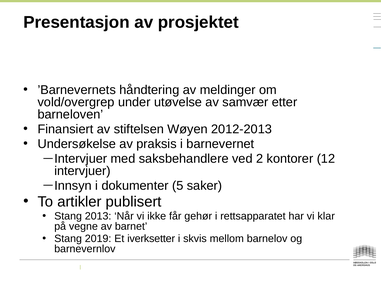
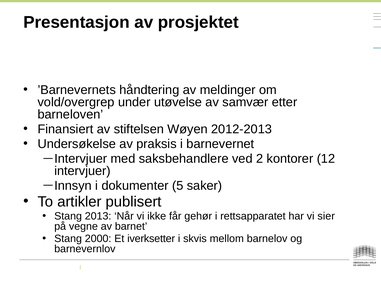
klar: klar -> sier (326, 216)
2019: 2019 -> 2000 (98, 238)
